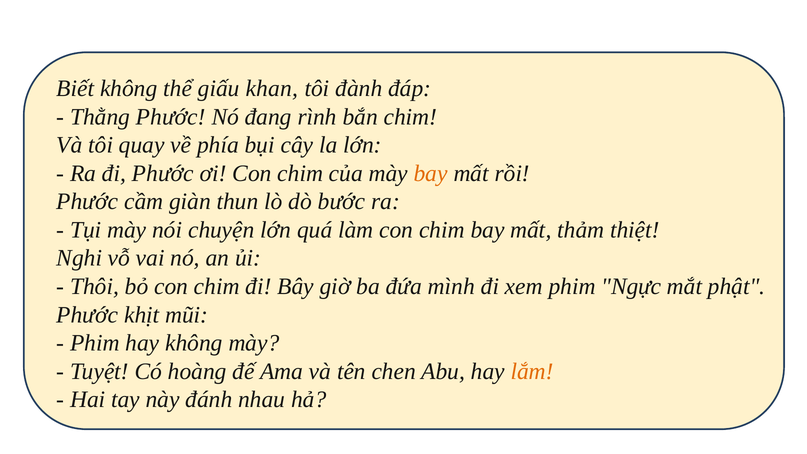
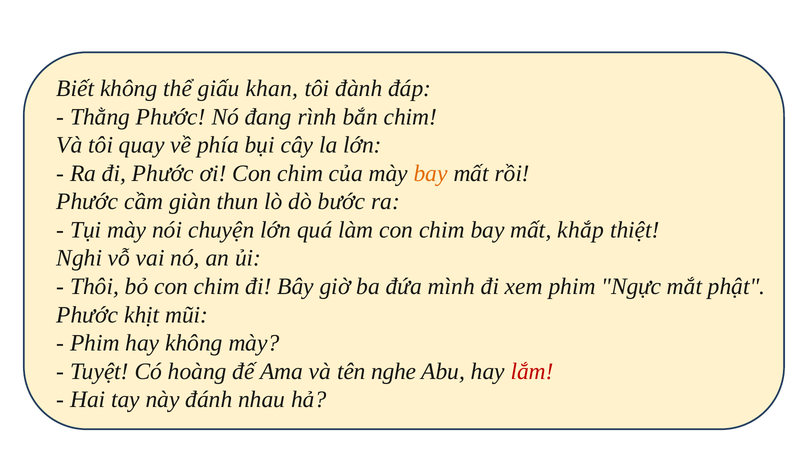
thảm: thảm -> khắp (581, 230)
chen: chen -> nghe (394, 371)
lắm colour: orange -> red (532, 371)
